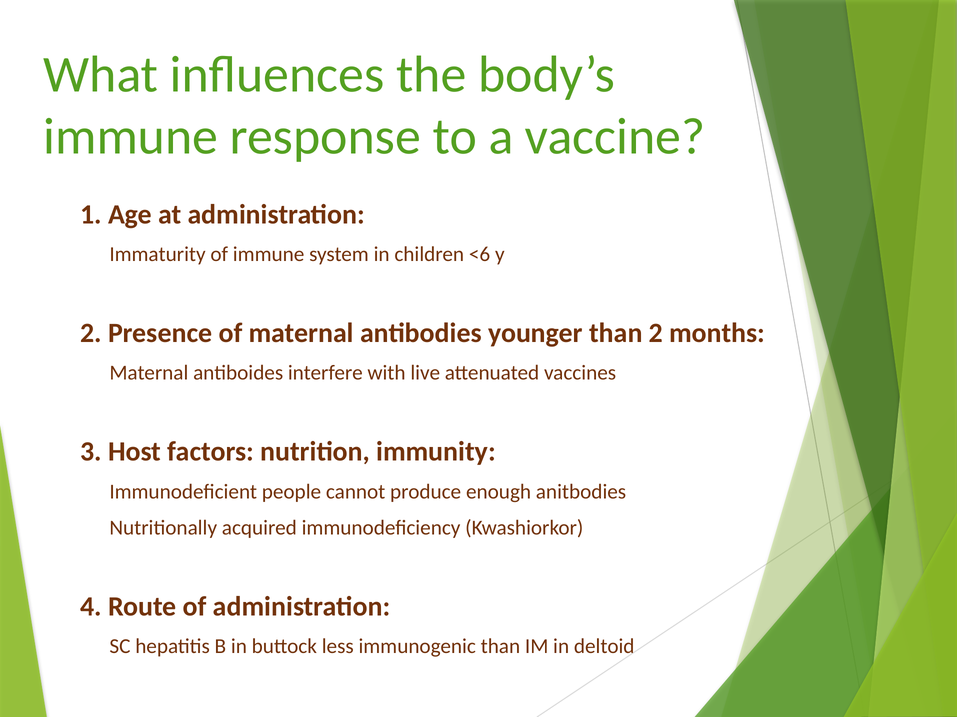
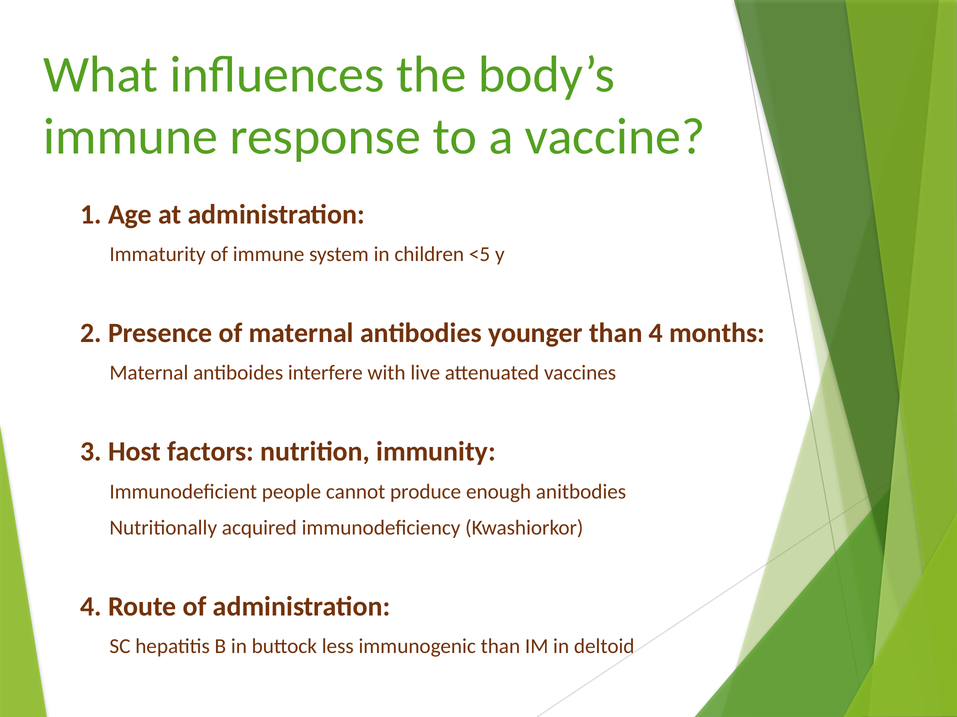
<6: <6 -> <5 (480, 254)
than 2: 2 -> 4 (656, 333)
